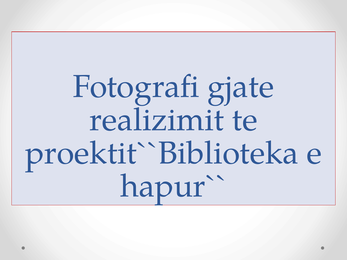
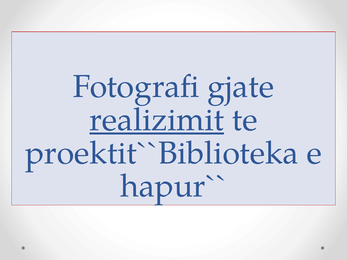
realizimit underline: none -> present (157, 120)
